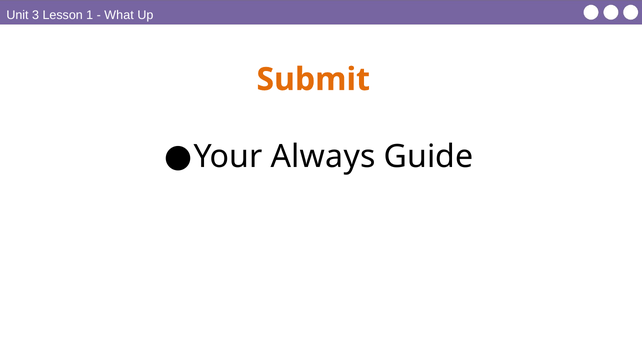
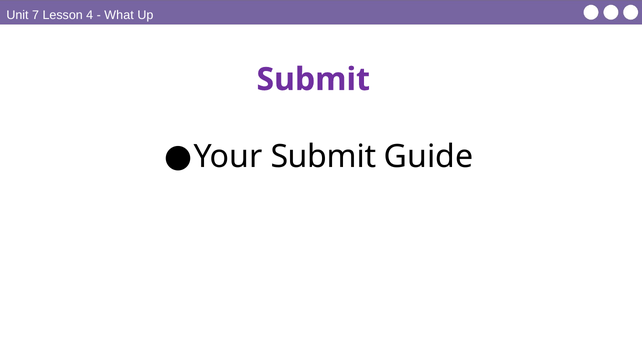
3: 3 -> 7 (36, 15)
1: 1 -> 4 (90, 15)
Submit colour: orange -> purple (313, 80)
Your Always: Always -> Submit (323, 157)
